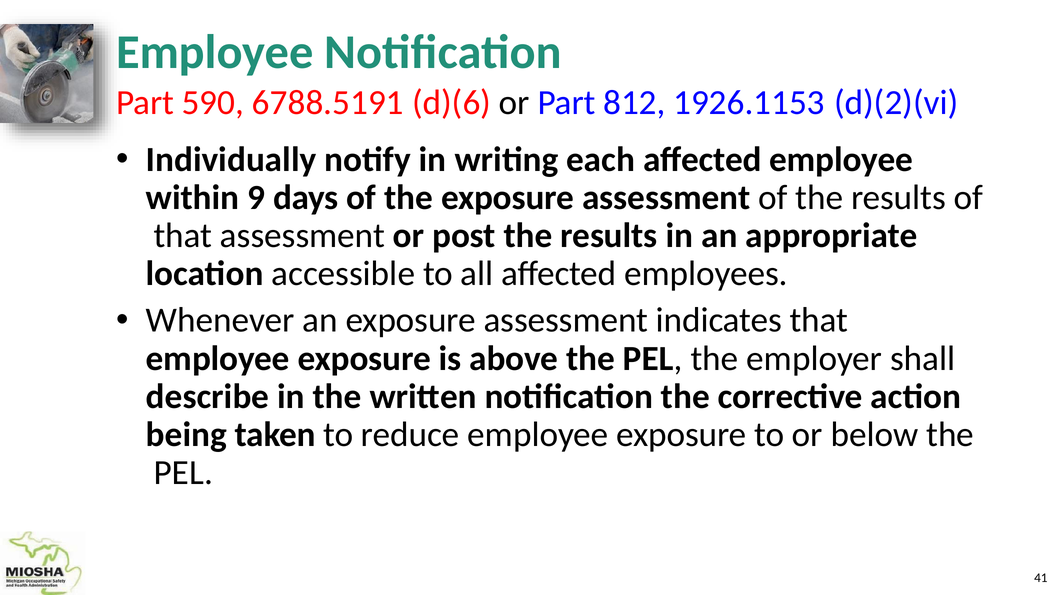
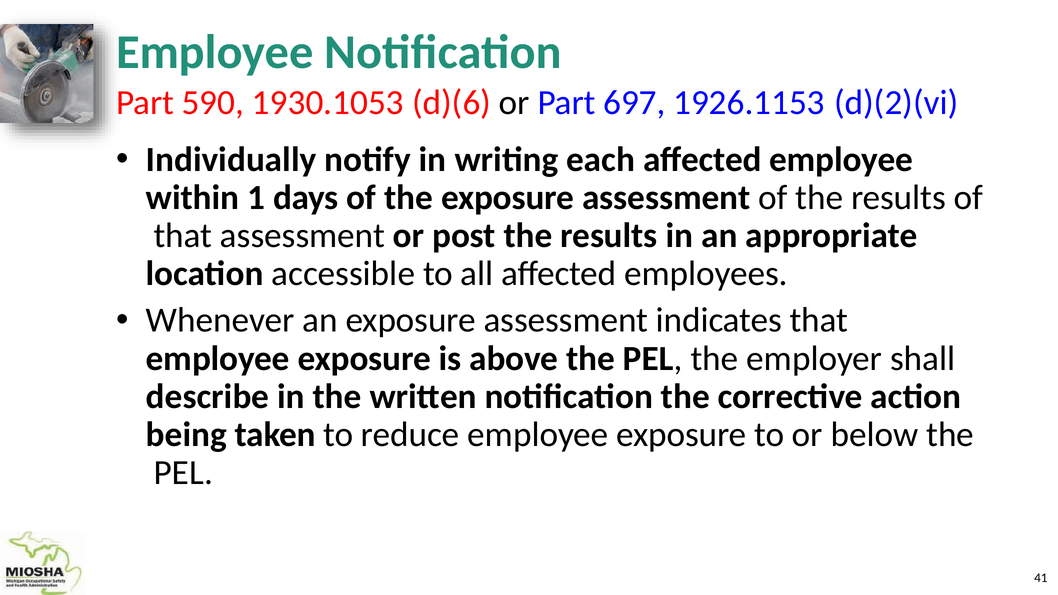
6788.5191: 6788.5191 -> 1930.1053 (328, 103)
812: 812 -> 697 (634, 103)
9: 9 -> 1 (256, 198)
